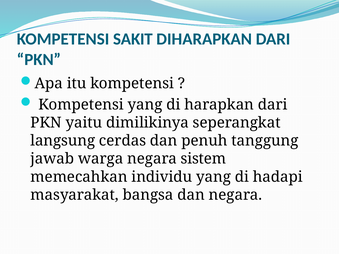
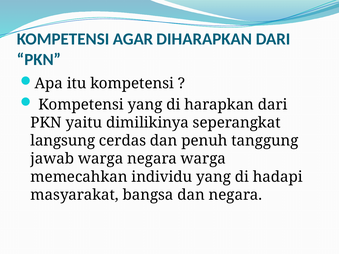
SAKIT: SAKIT -> AGAR (133, 39)
negara sistem: sistem -> warga (203, 159)
